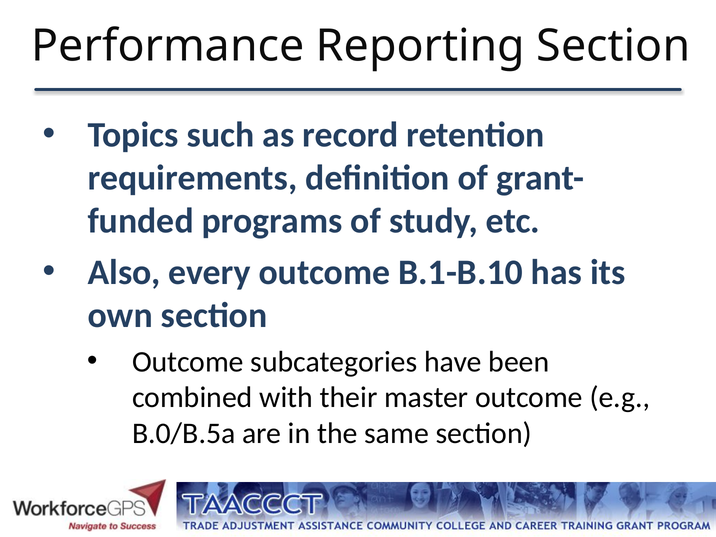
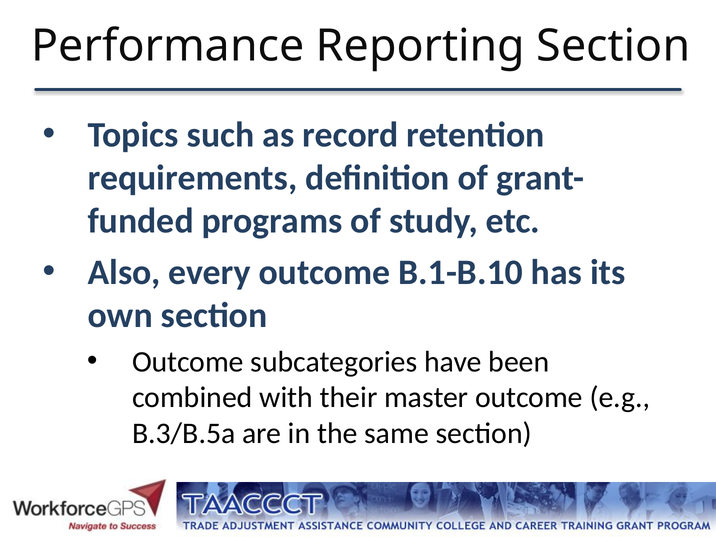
B.0/B.5a: B.0/B.5a -> B.3/B.5a (184, 433)
